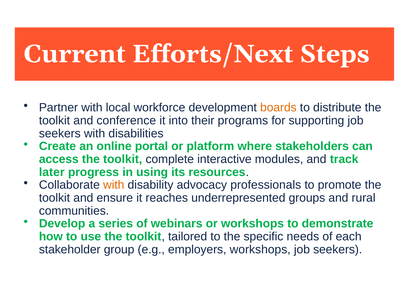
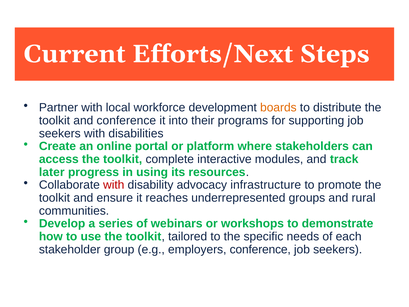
with colour: orange -> red (114, 185)
professionals: professionals -> infrastructure (266, 185)
employers workshops: workshops -> conference (260, 249)
